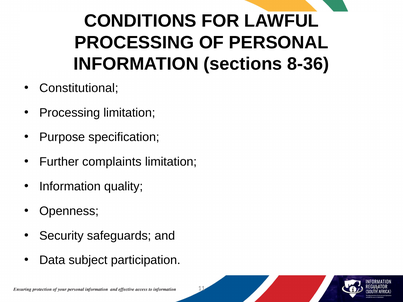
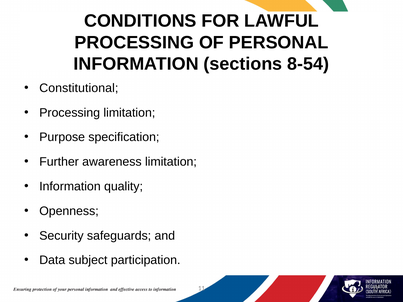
8-36: 8-36 -> 8-54 (308, 64)
complaints: complaints -> awareness (112, 162)
